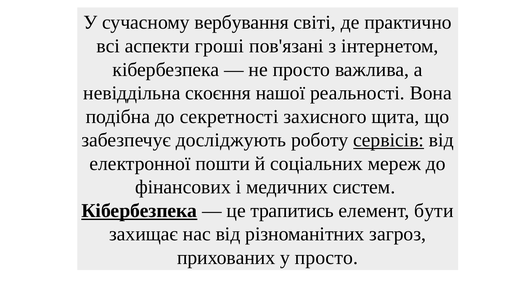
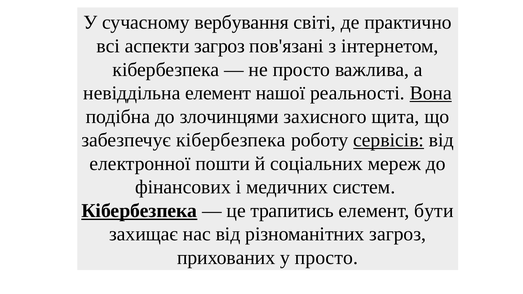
аспекти гроші: гроші -> загроз (220, 46)
невіддільна скоєння: скоєння -> елемент (218, 93)
Вона underline: none -> present (431, 93)
секретності: секретності -> злочинцями (229, 117)
забезпечує досліджують: досліджують -> кібербезпека (231, 140)
